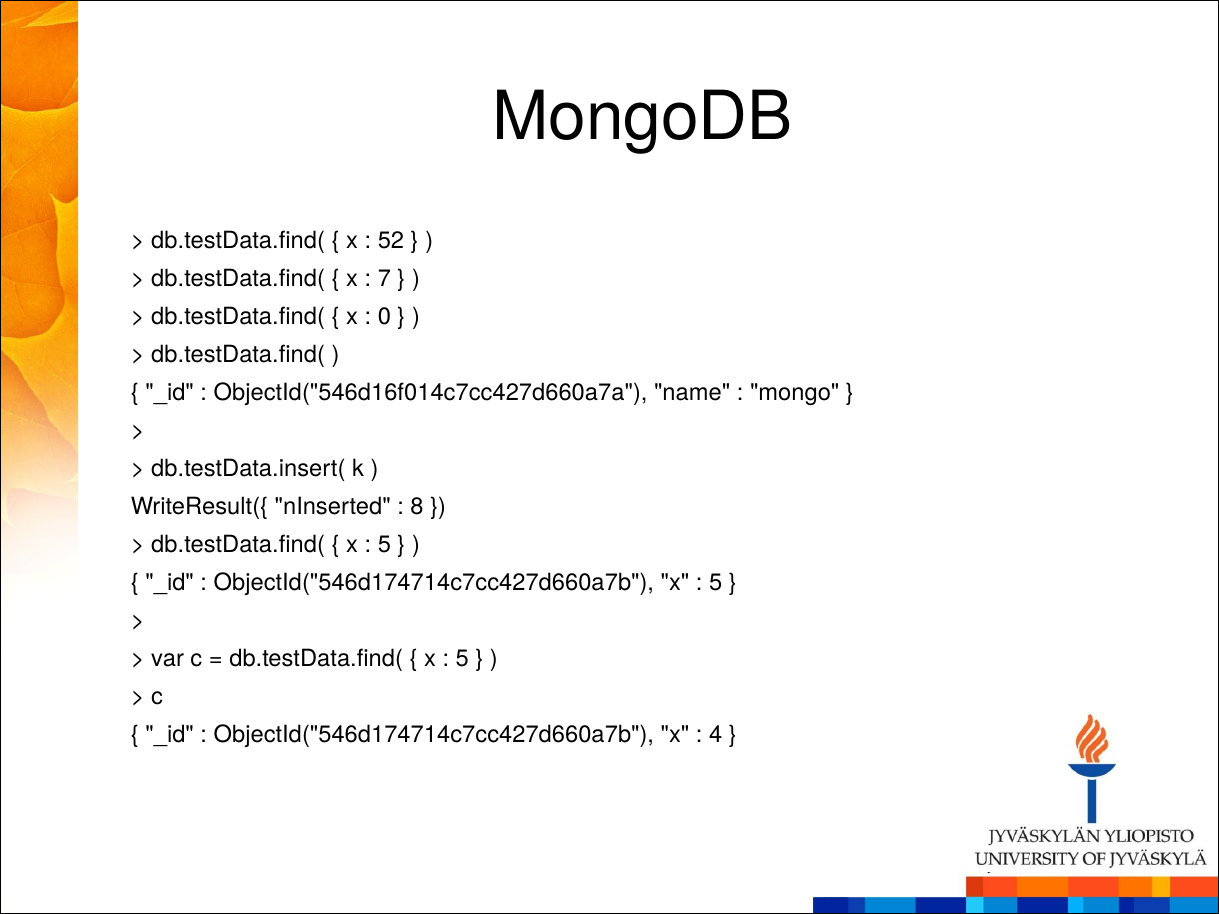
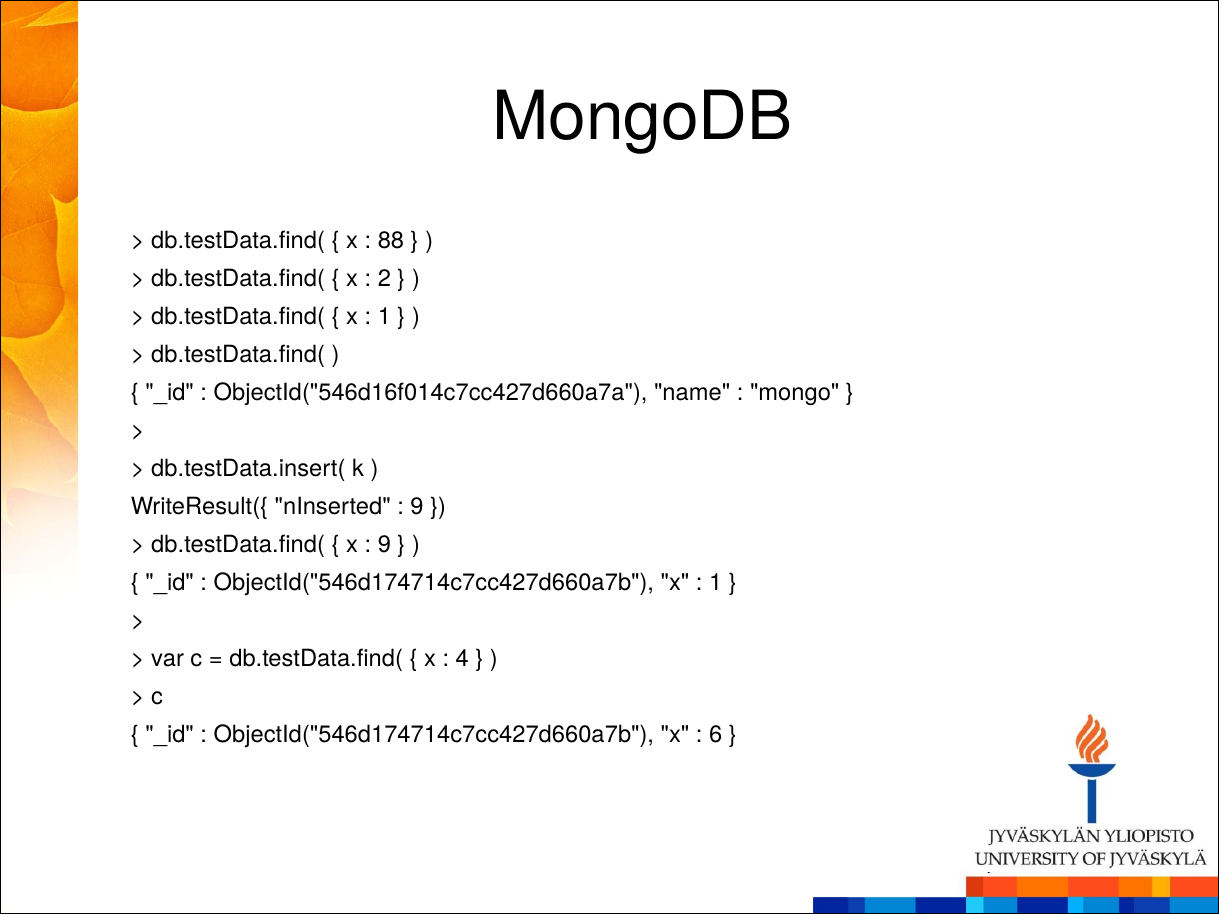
52: 52 -> 88 (391, 241)
7: 7 -> 2 (384, 279)
0: 0 -> 1 (384, 317)
8: 8 -> 9 (417, 507)
5: 5 -> 9 (384, 545)
5: 5 -> 1 (716, 583)
5: 5 -> 4 (462, 659)
4: 4 -> 6 (716, 735)
